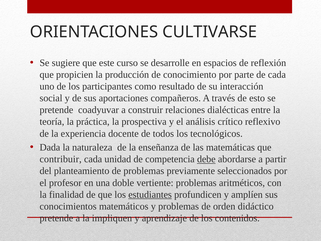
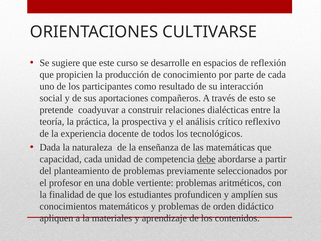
contribuir: contribuir -> capacidad (61, 159)
estudiantes underline: present -> none (150, 194)
pretende: pretende -> apliquen (56, 218)
impliquen: impliquen -> materiales (112, 218)
